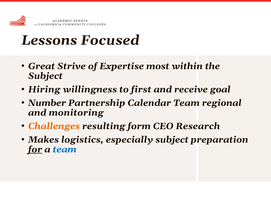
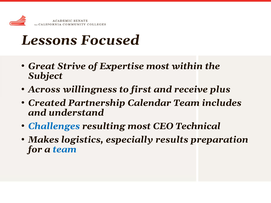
Hiring: Hiring -> Across (44, 89)
goal: goal -> plus (220, 89)
Number: Number -> Created (47, 103)
regional: regional -> includes (222, 103)
monitoring: monitoring -> understand (76, 113)
Challenges colour: orange -> blue (54, 126)
resulting form: form -> most (139, 126)
Research: Research -> Technical (198, 126)
especially subject: subject -> results (172, 140)
for underline: present -> none (35, 150)
